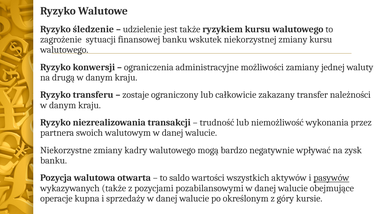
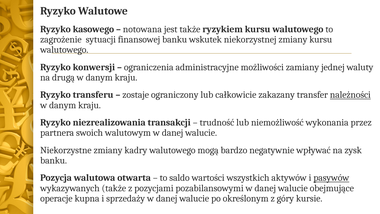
śledzenie: śledzenie -> kasowego (93, 29)
udzielenie: udzielenie -> notowana (142, 29)
należności underline: none -> present (350, 95)
